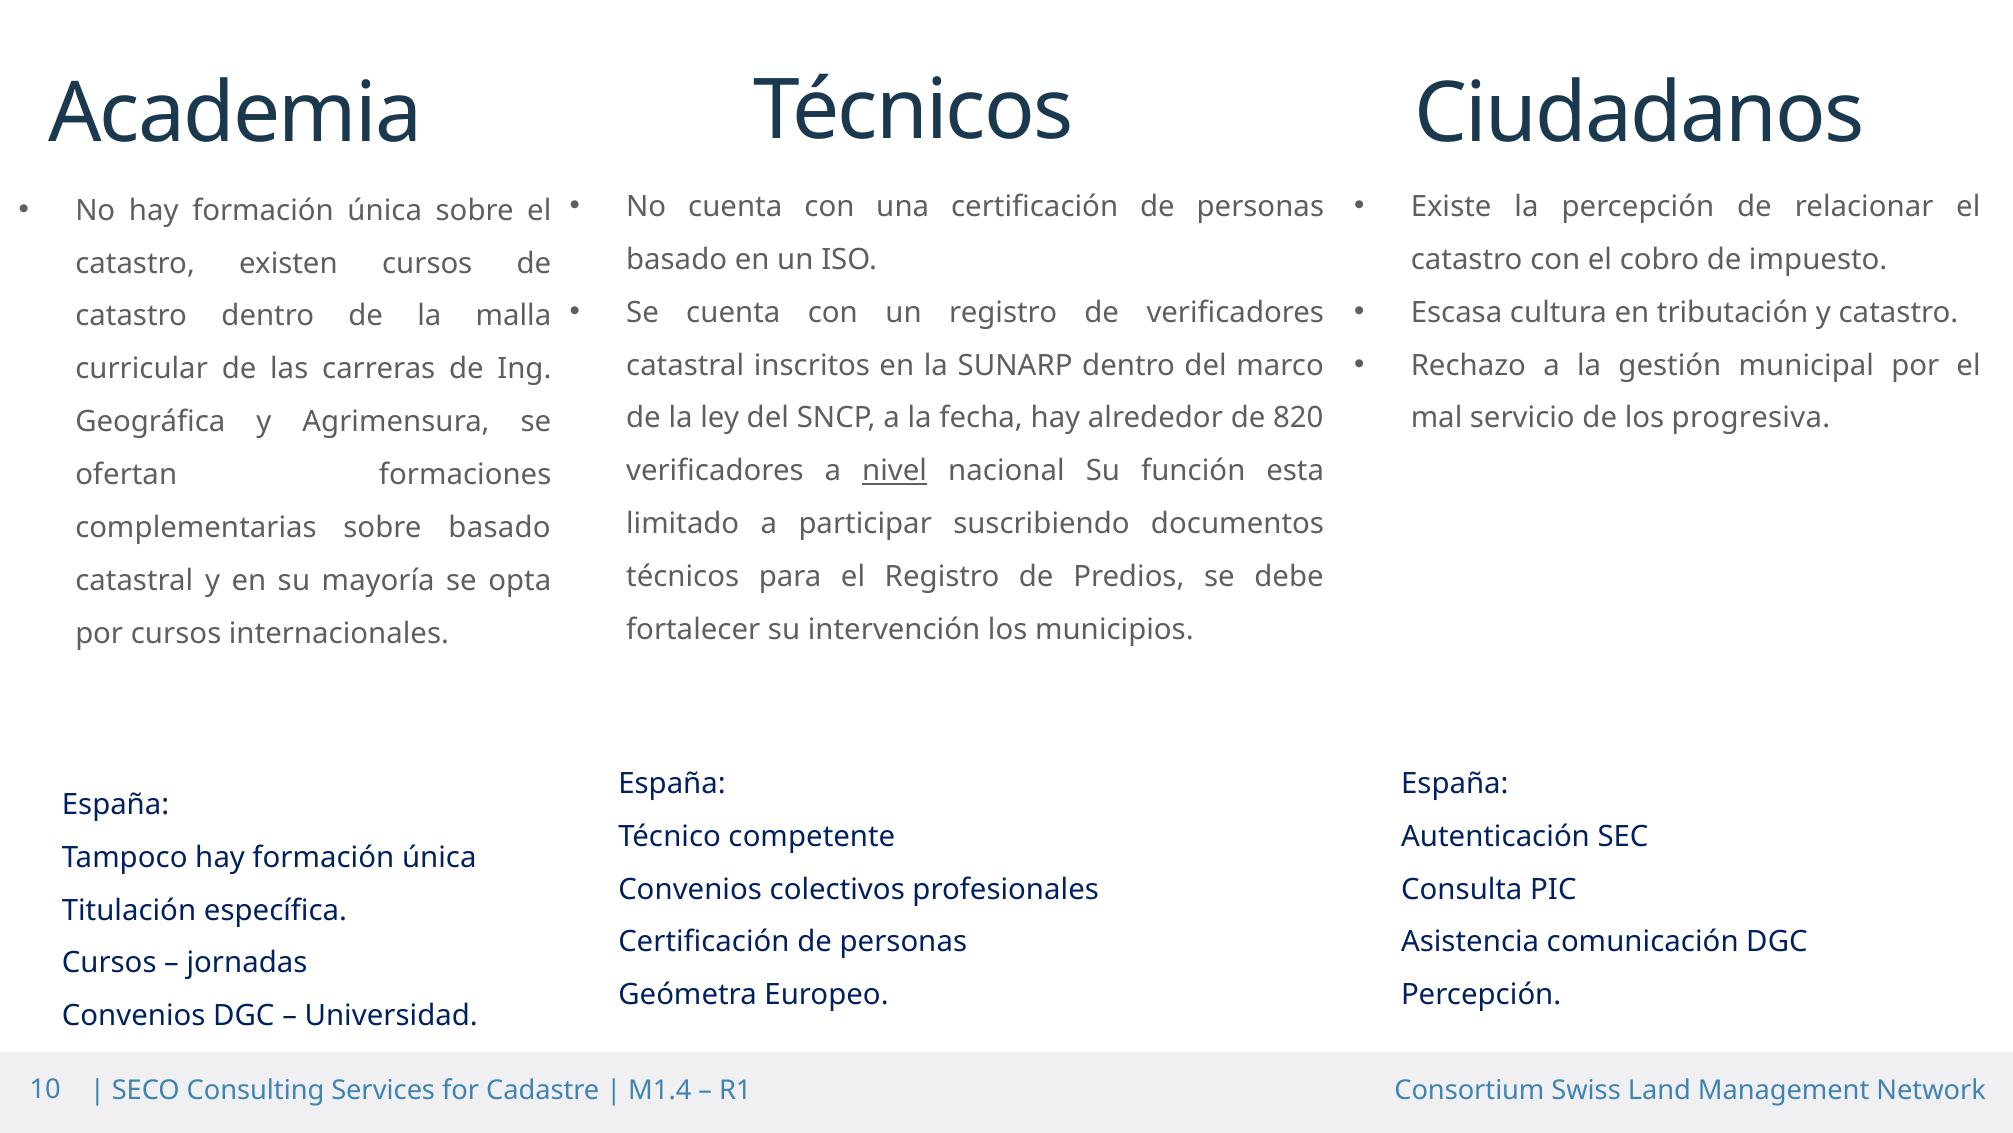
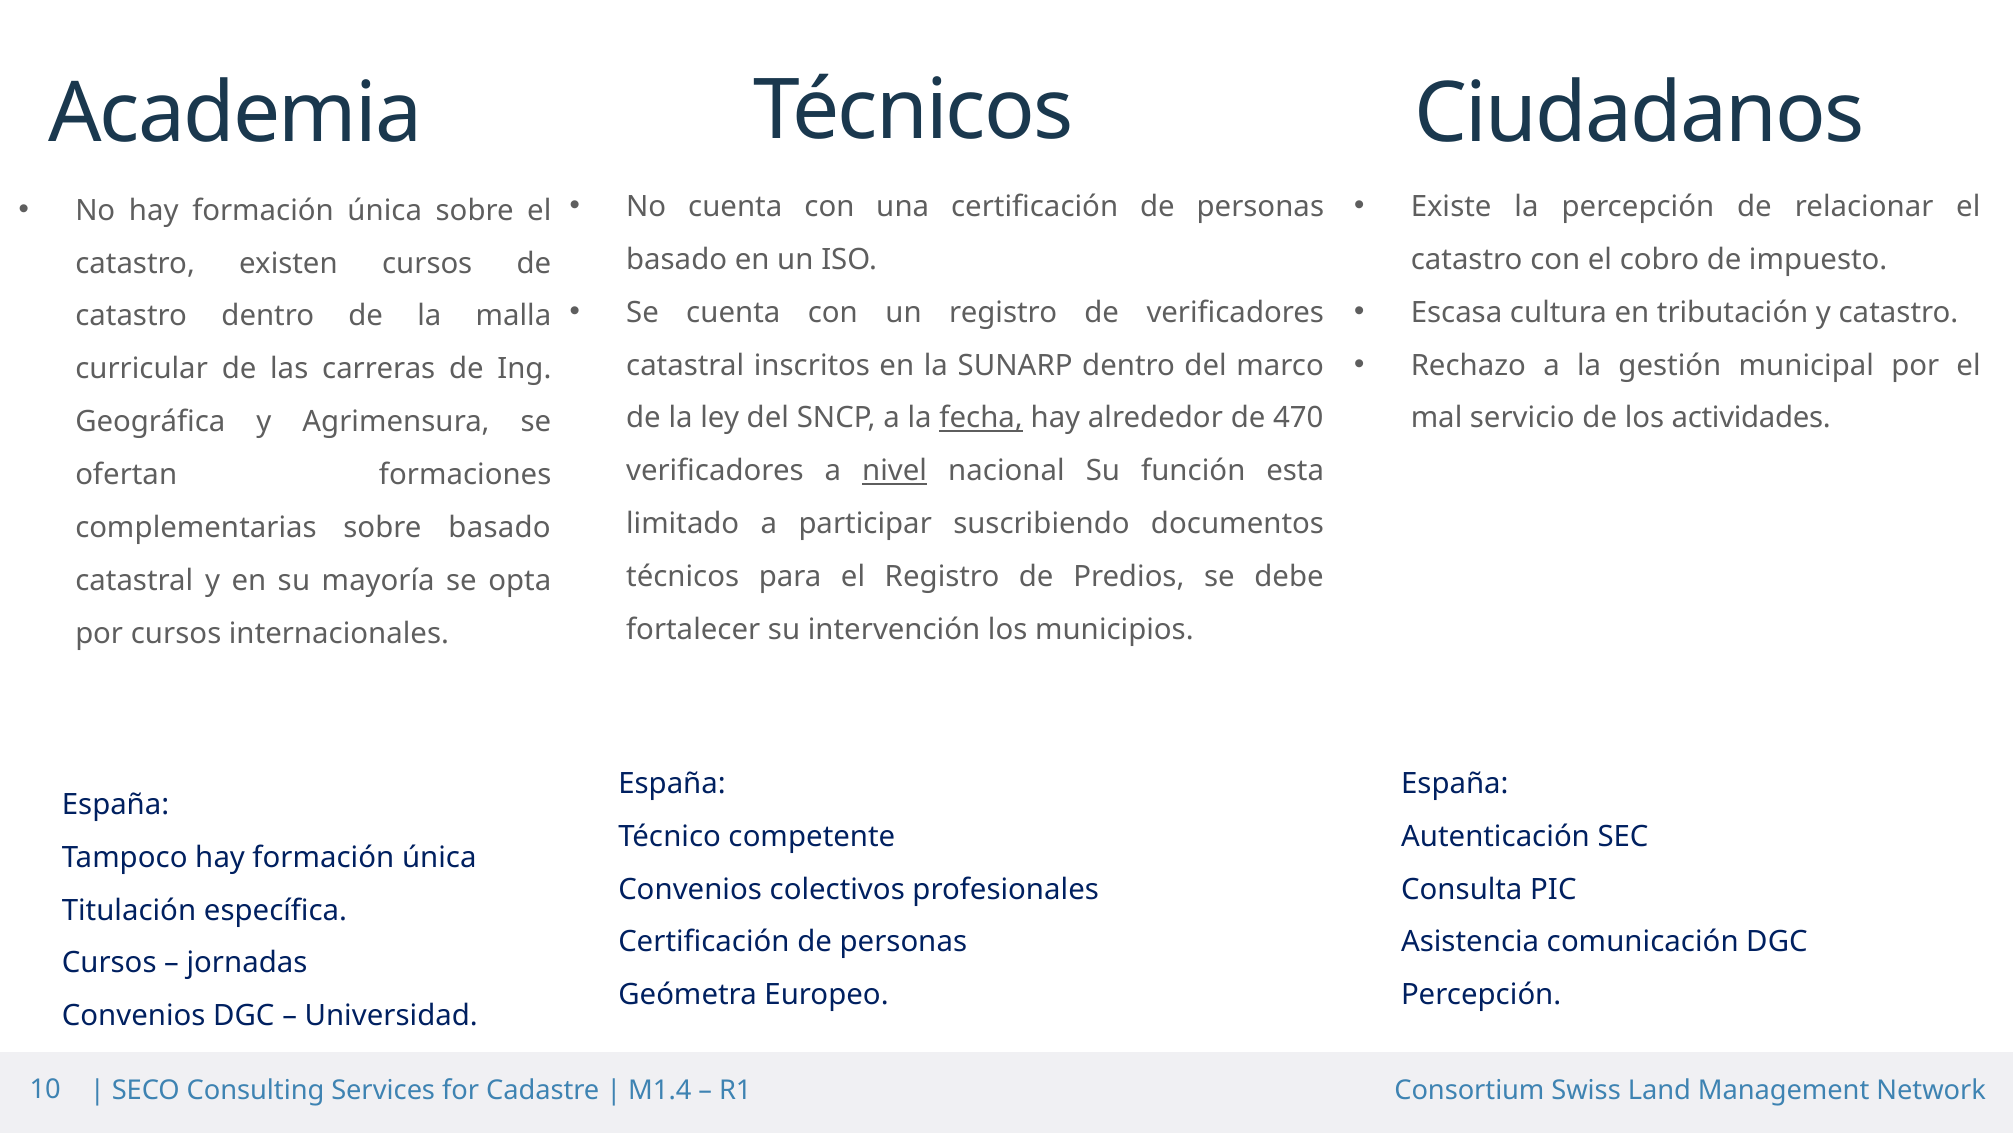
fecha underline: none -> present (981, 418)
820: 820 -> 470 (1298, 418)
progresiva: progresiva -> actividades (1751, 418)
